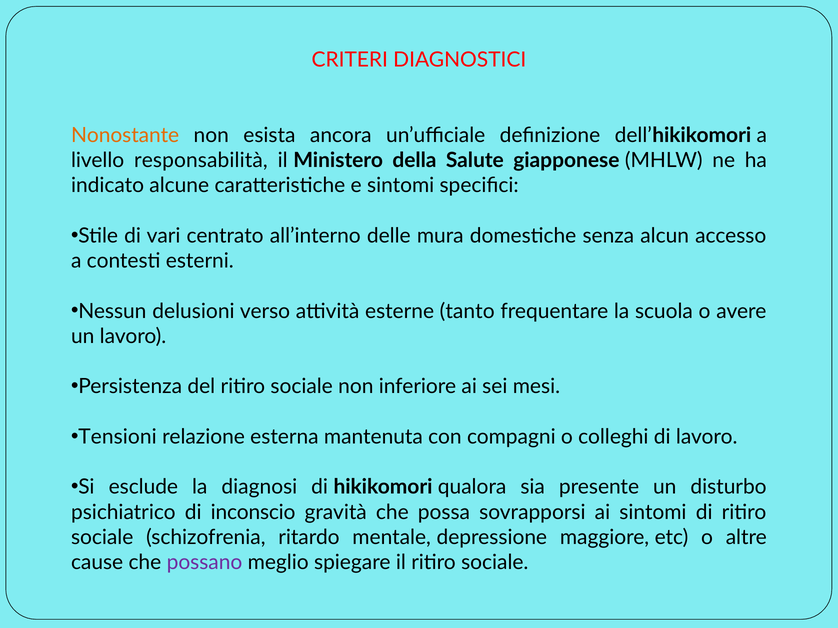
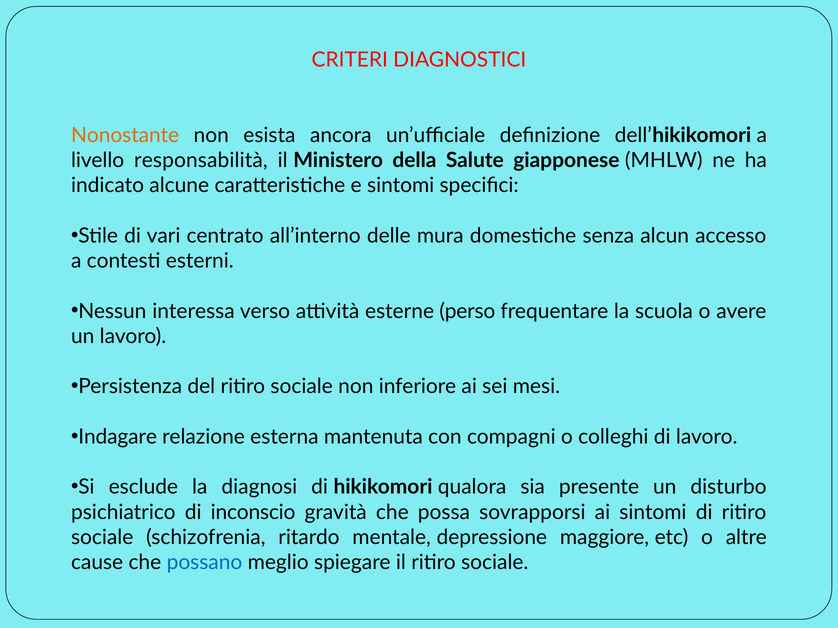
delusioni: delusioni -> interessa (193, 311)
tanto: tanto -> perso (467, 311)
Tensioni: Tensioni -> Indagare (118, 437)
possano colour: purple -> blue (204, 563)
